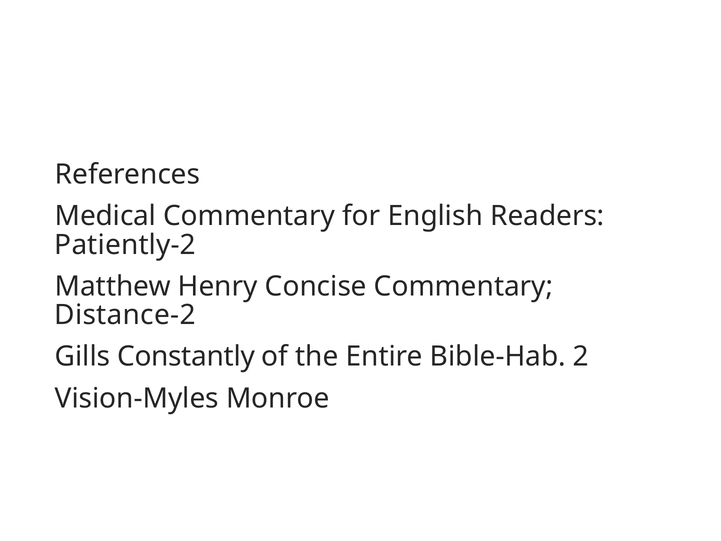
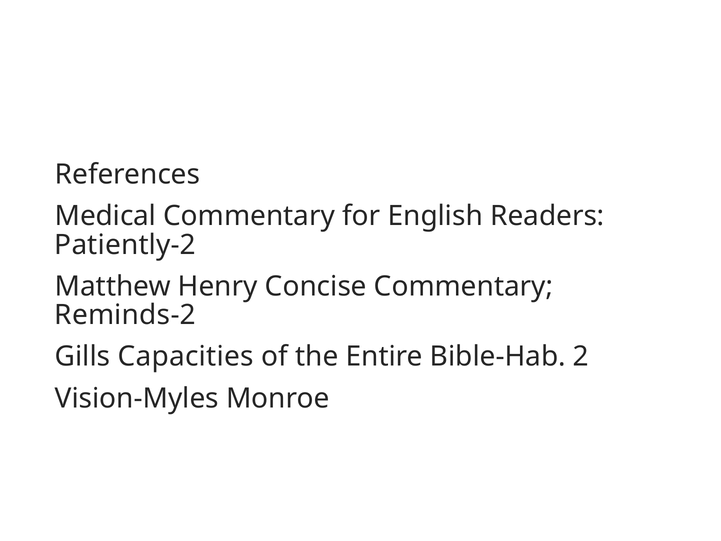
Distance-2: Distance-2 -> Reminds-2 (125, 315)
Constantly: Constantly -> Capacities (186, 357)
